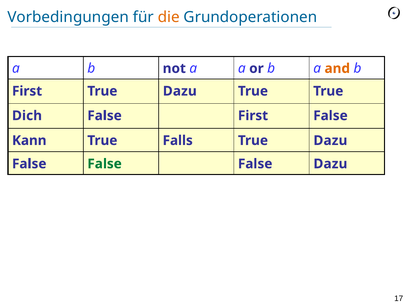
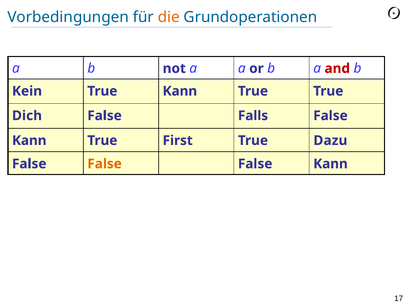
and colour: orange -> red (337, 69)
First: First -> Kein (27, 91)
Dazu: Dazu -> Kann (180, 91)
False First: First -> Falls (253, 116)
Falls: Falls -> First (178, 141)
False colour: green -> orange (105, 164)
Dazu: Dazu -> Kann (331, 164)
